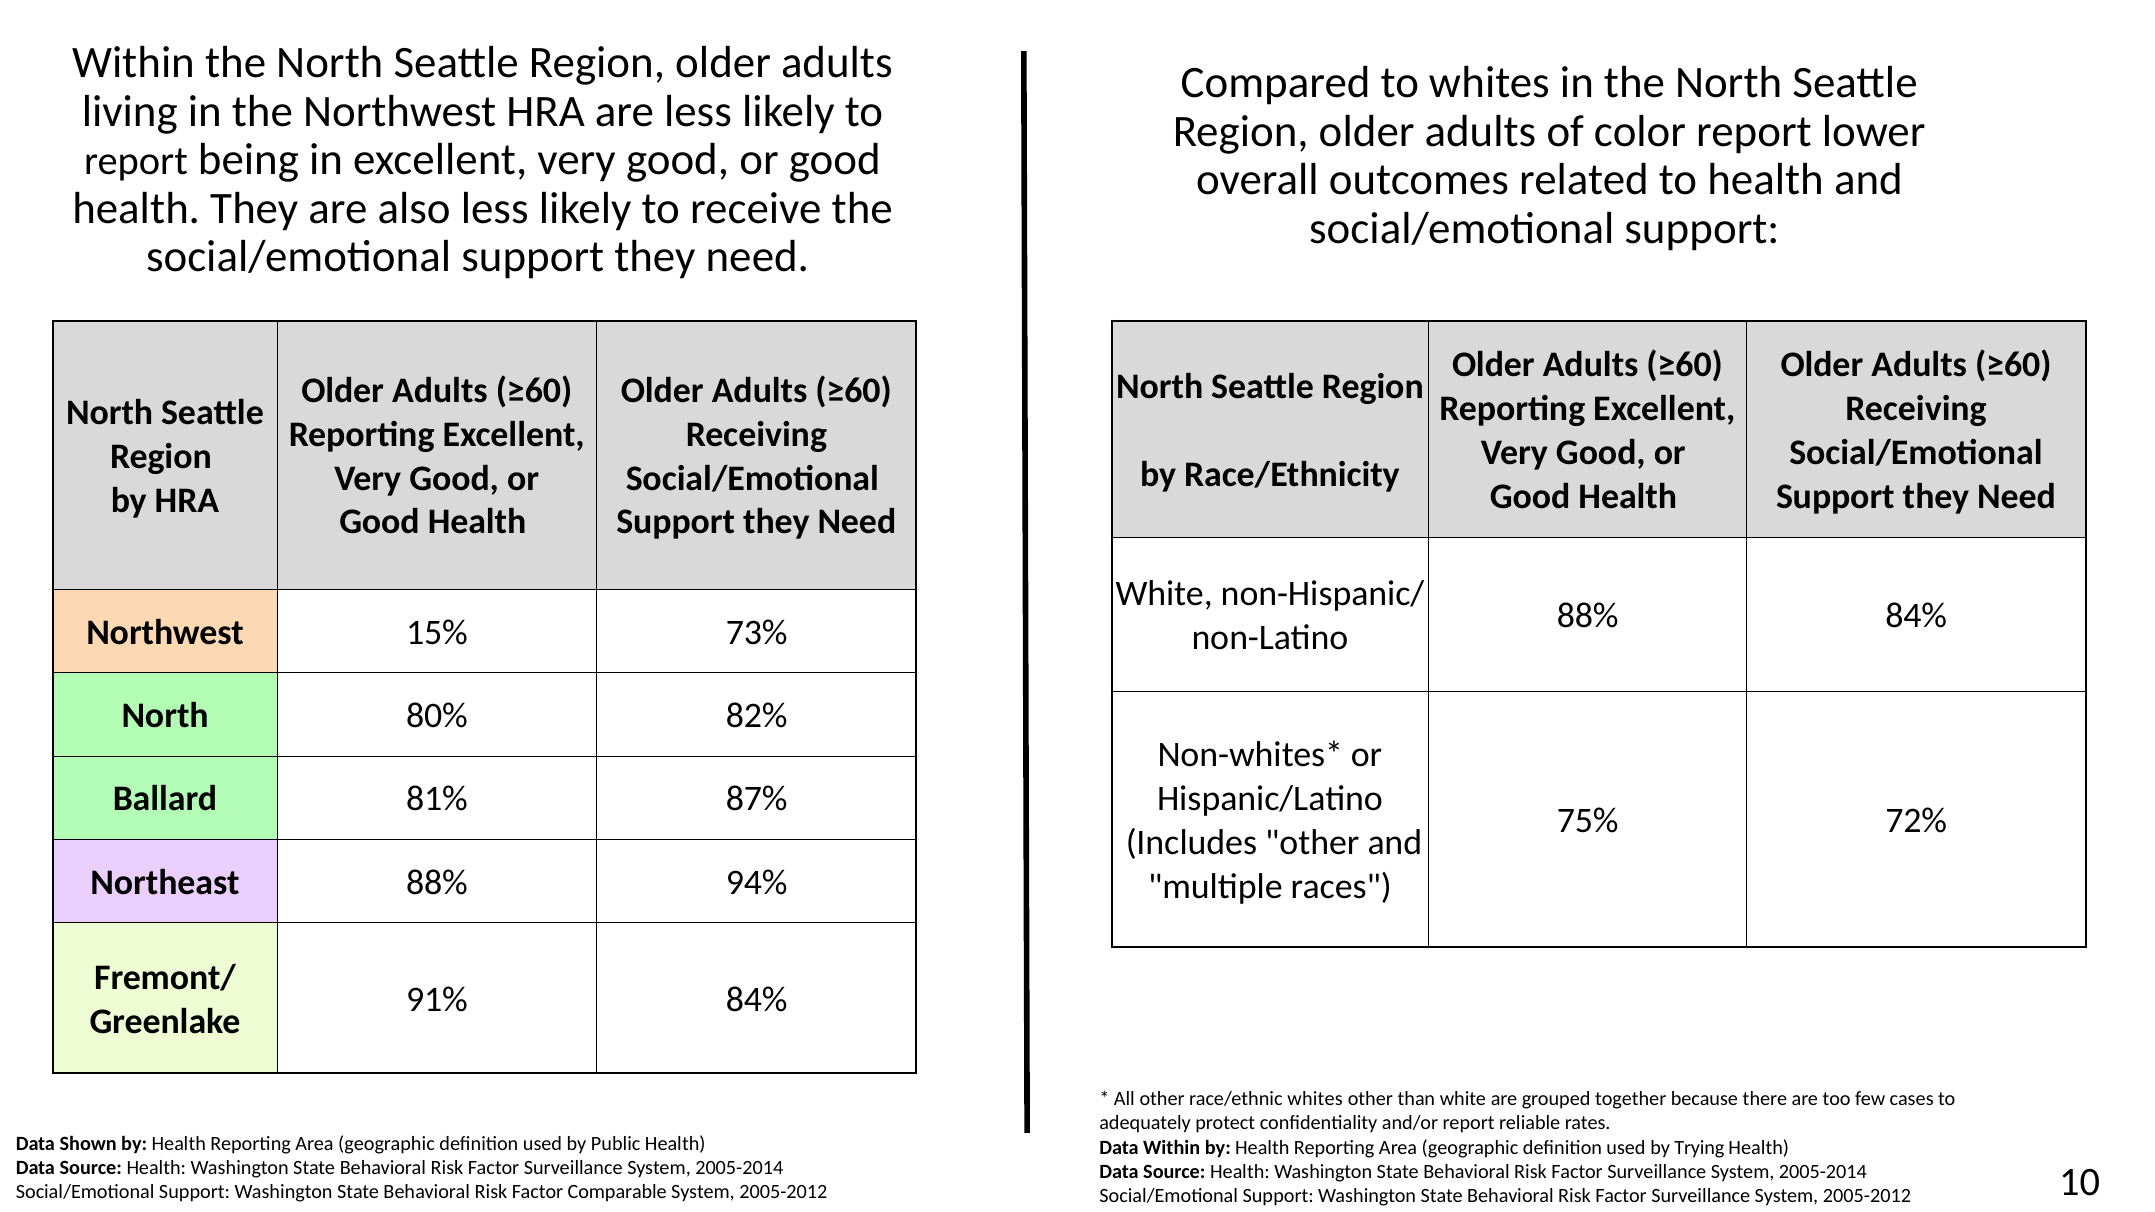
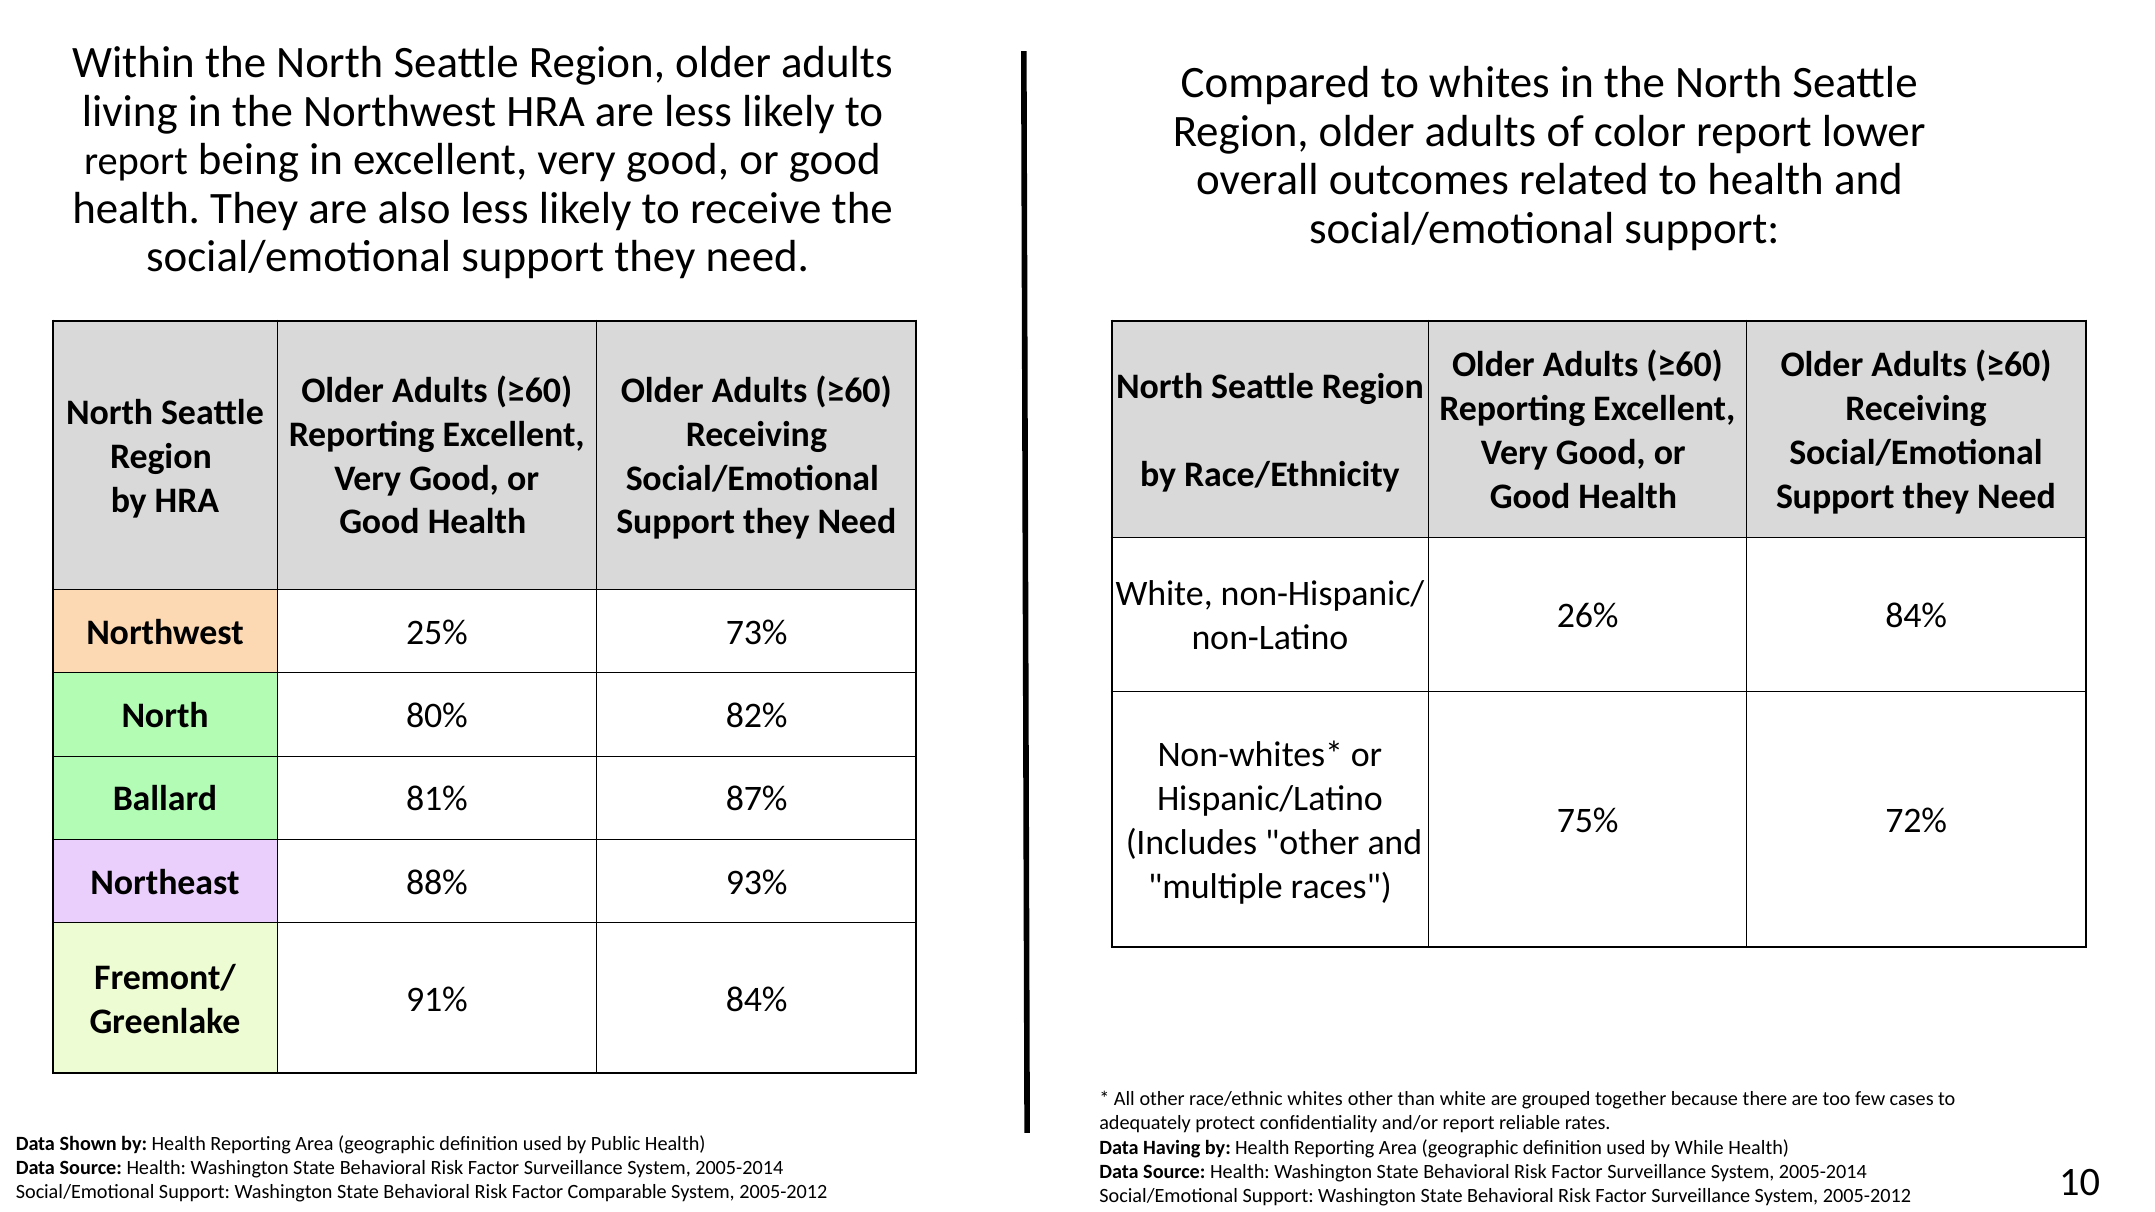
88%: 88% -> 26% (1588, 616)
15%: 15% -> 25% (437, 632)
94%: 94% -> 93% (757, 882)
Data Within: Within -> Having (1172, 1148)
Trying: Trying -> While (1699, 1148)
